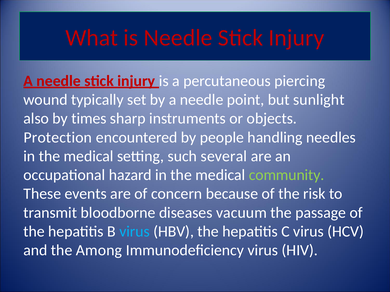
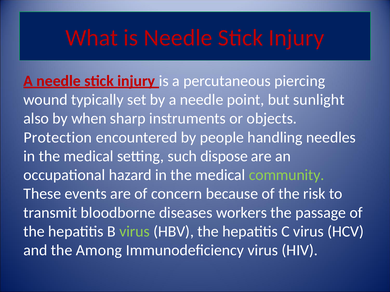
times: times -> when (89, 119)
several: several -> dispose (224, 156)
vacuum: vacuum -> workers (241, 213)
virus colour: light blue -> light green (135, 232)
